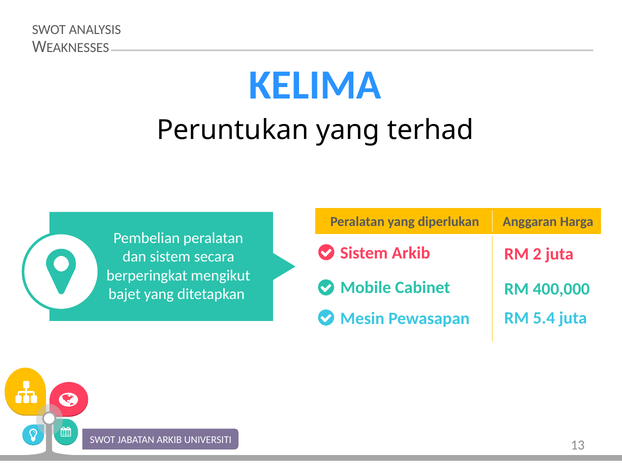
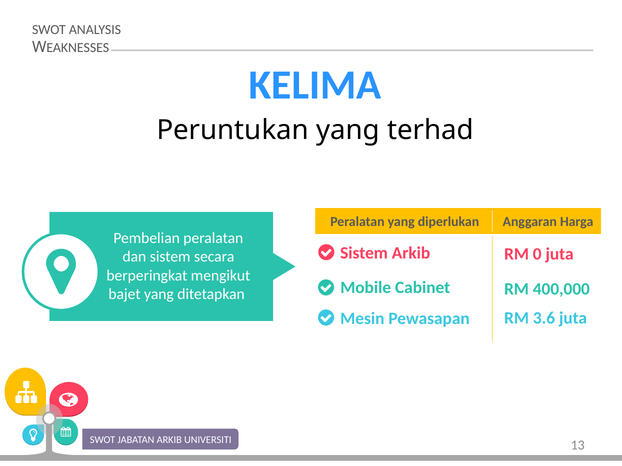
2: 2 -> 0 (537, 254)
5.4: 5.4 -> 3.6 (544, 318)
